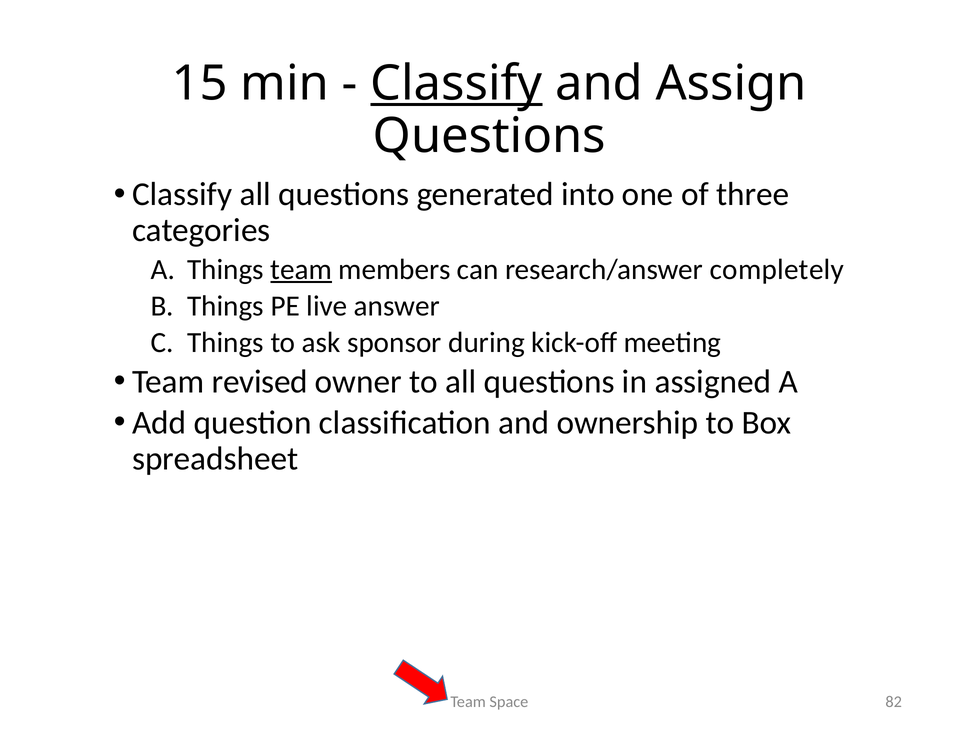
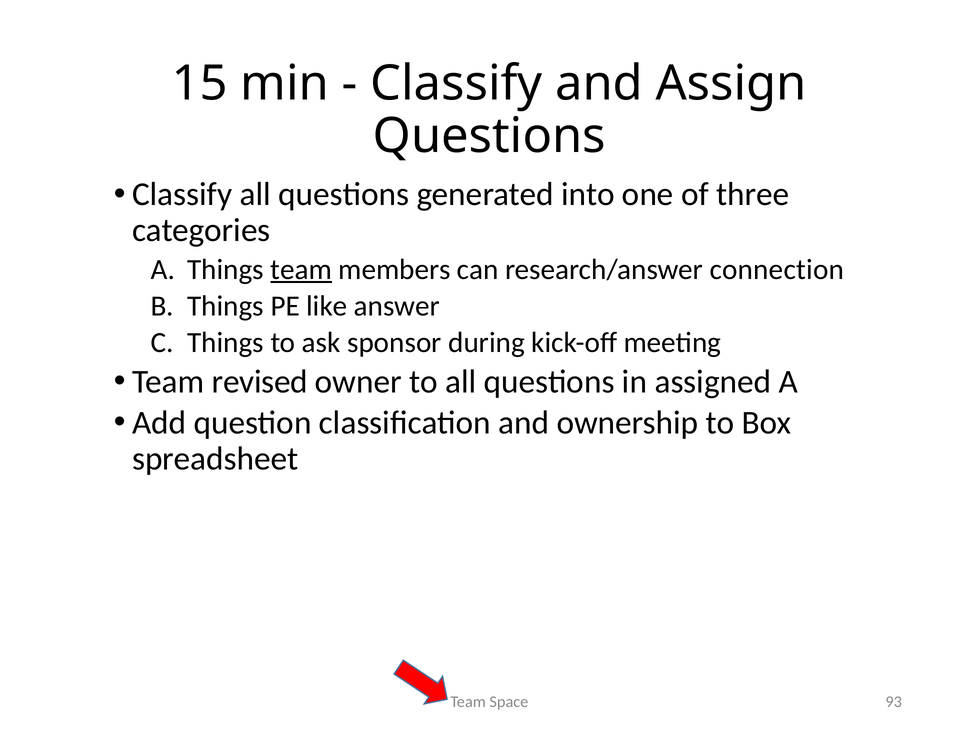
Classify underline: present -> none (456, 83)
completely: completely -> connection (777, 269)
live: live -> like (327, 306)
82: 82 -> 93 (894, 701)
